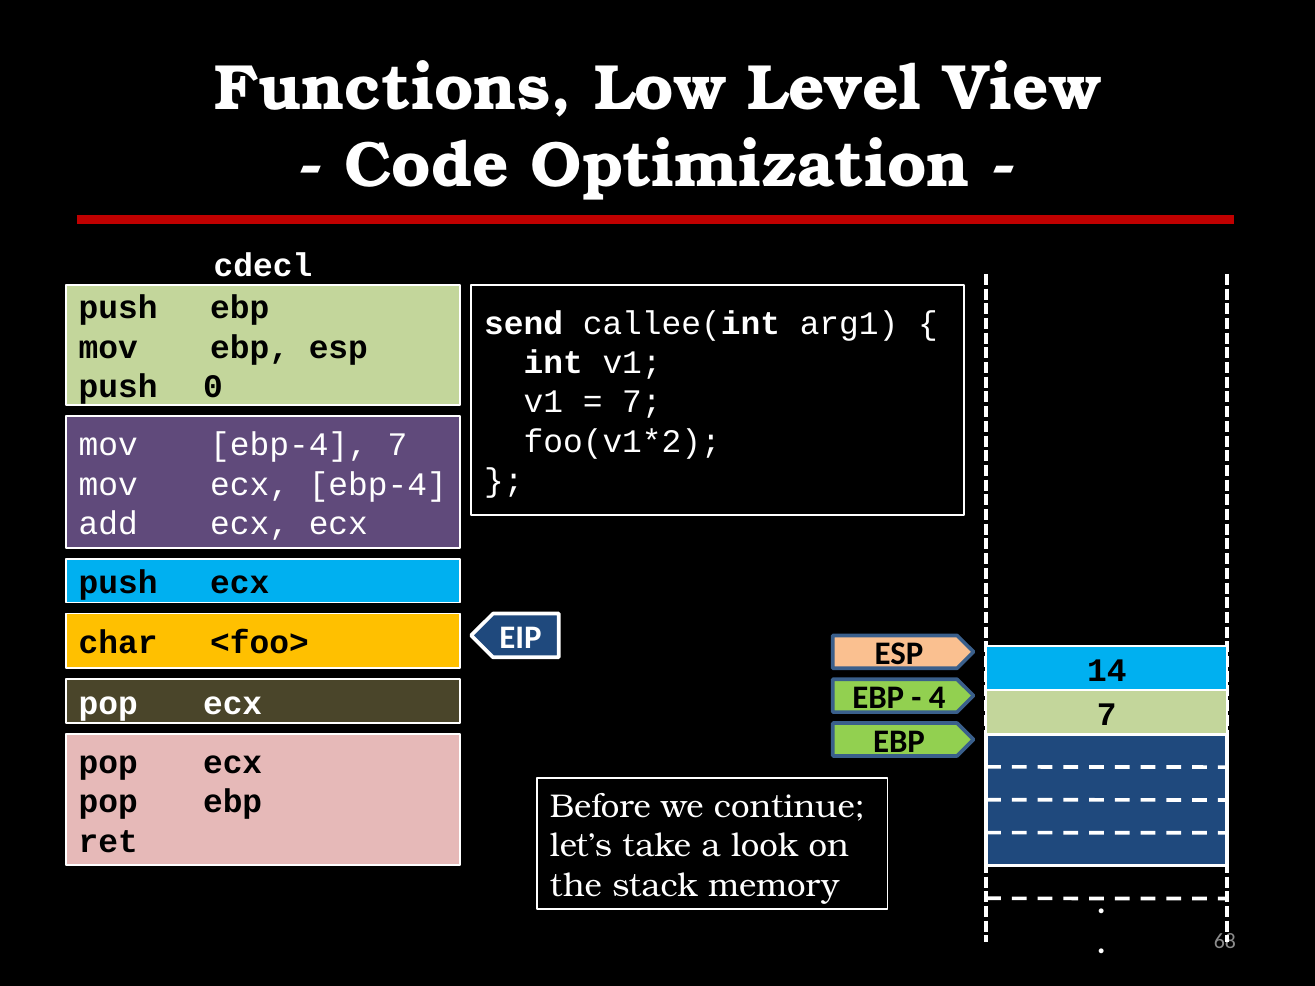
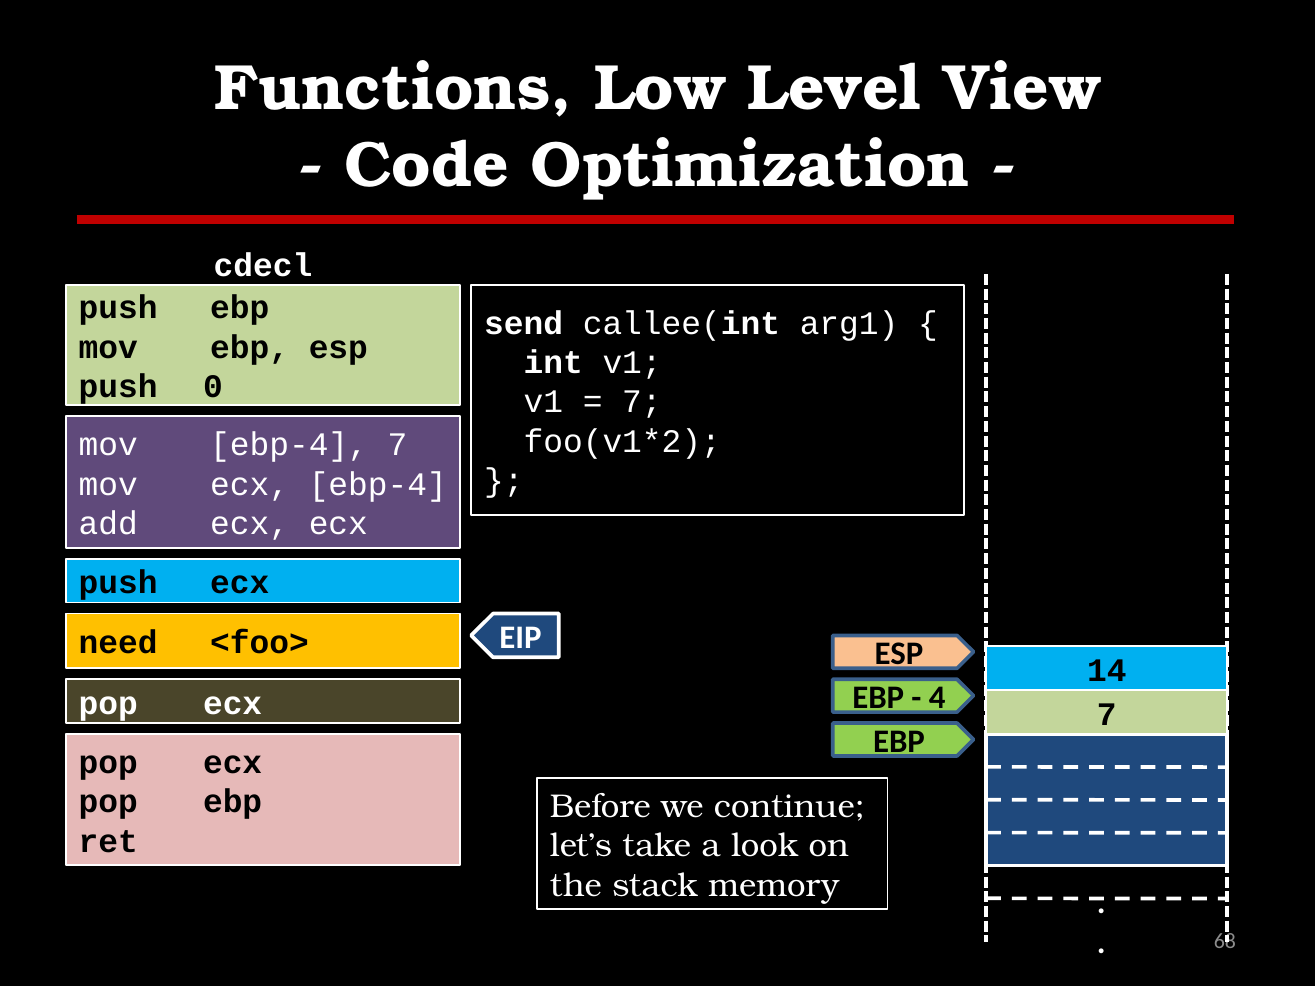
char: char -> need (118, 643)
